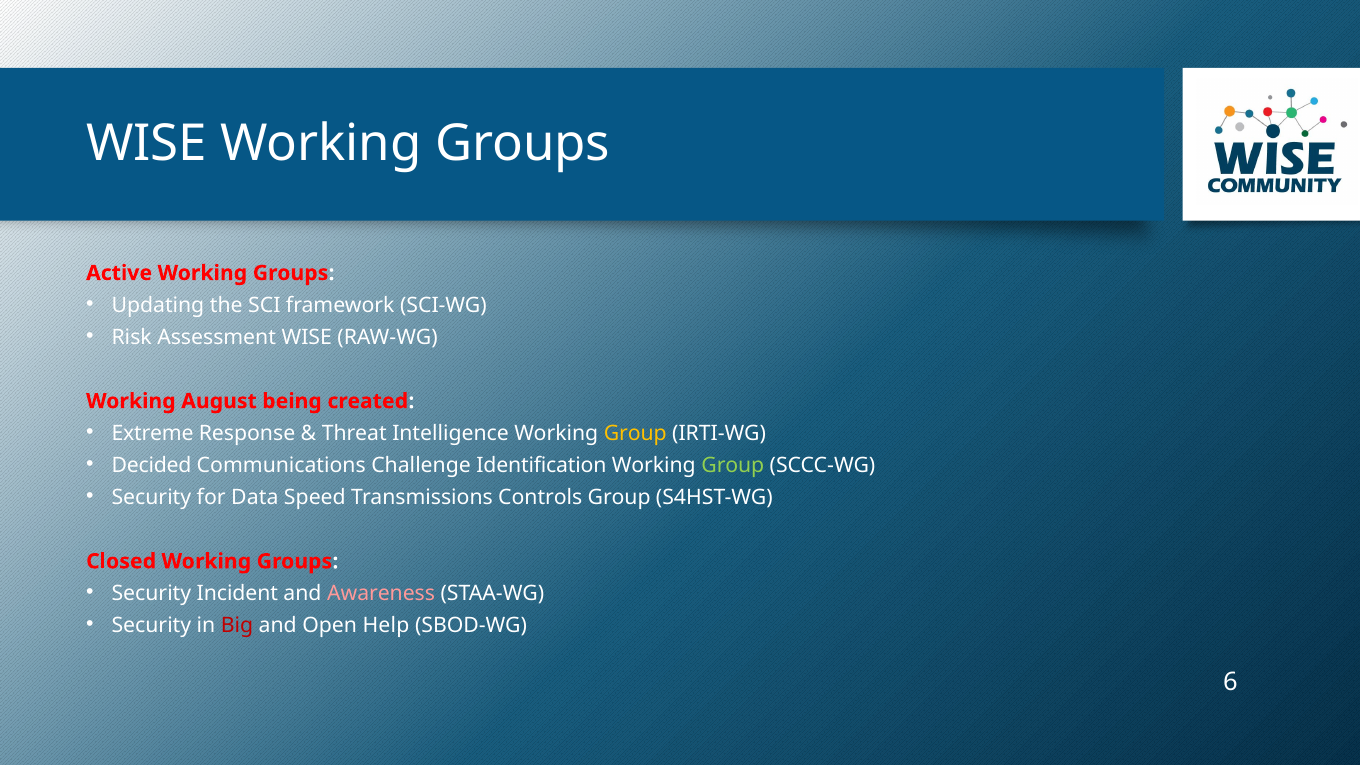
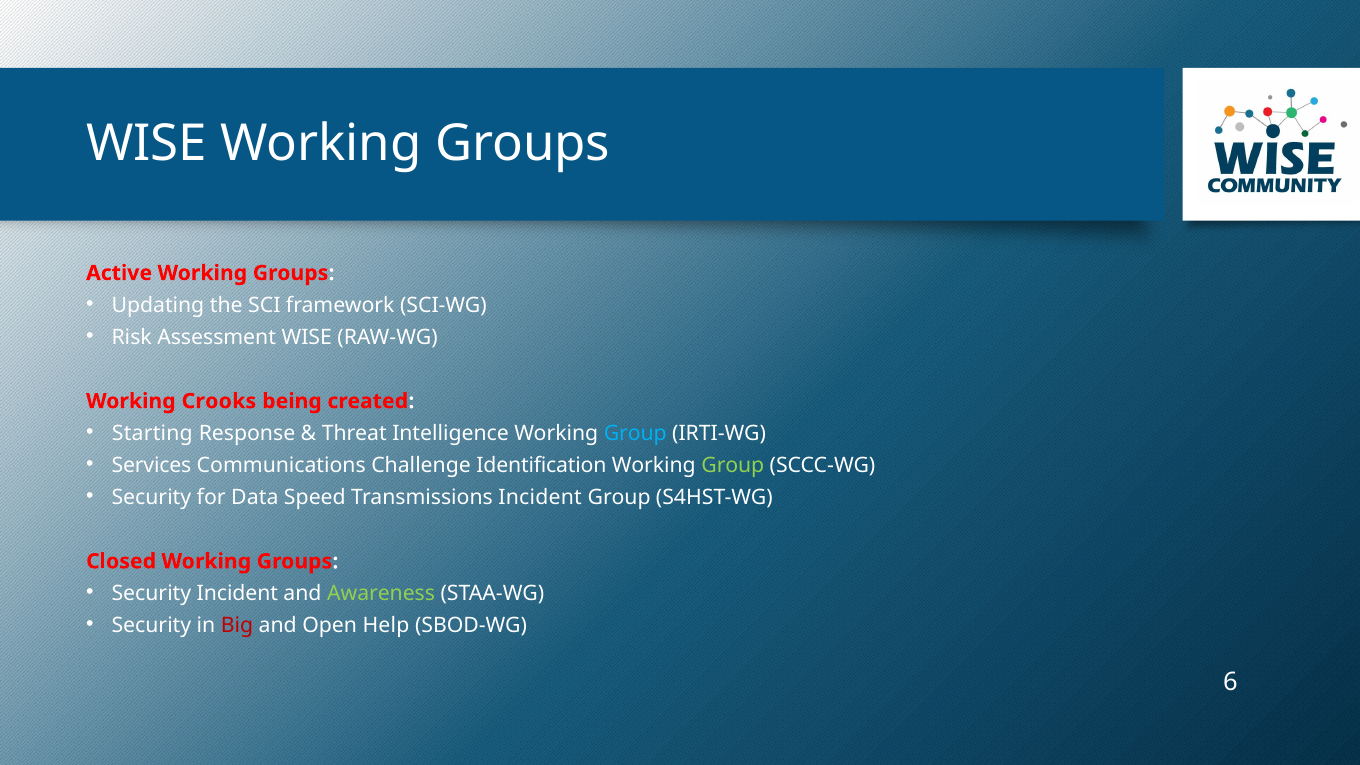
August: August -> Crooks (219, 401)
Extreme: Extreme -> Starting (152, 433)
Group colour: yellow -> light blue (635, 433)
Decided: Decided -> Services (152, 465)
Transmissions Controls: Controls -> Incident (540, 497)
Awareness colour: pink -> light green (381, 593)
